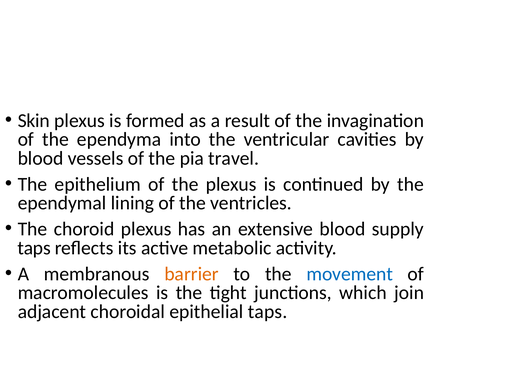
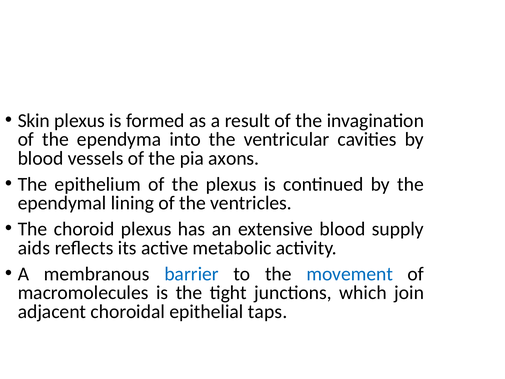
travel: travel -> axons (234, 158)
taps: taps -> aids (34, 248)
barrier colour: orange -> blue (192, 274)
